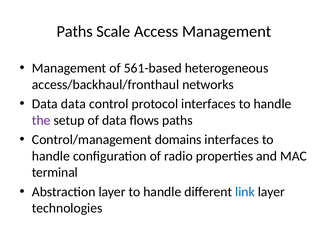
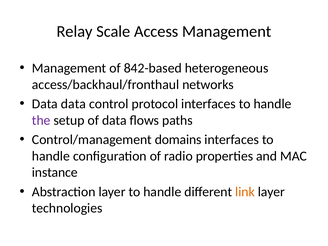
Paths: Paths -> Relay (75, 31)
561-based: 561-based -> 842-based (153, 68)
terminal: terminal -> instance (55, 172)
link colour: blue -> orange (245, 192)
